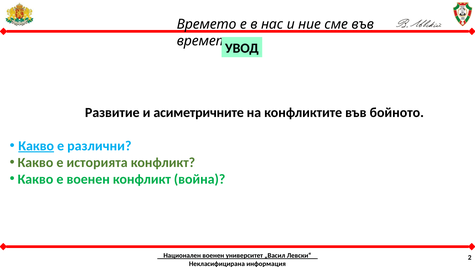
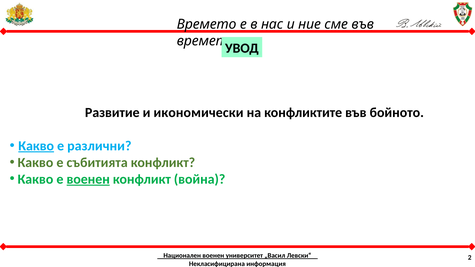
асиметричните: асиметричните -> икономически (199, 113)
историята: историята -> събитията (97, 163)
военен underline: none -> present (88, 179)
